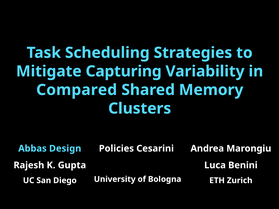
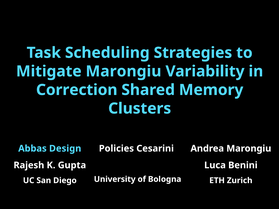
Mitigate Capturing: Capturing -> Marongiu (123, 71)
Compared: Compared -> Correction (77, 90)
